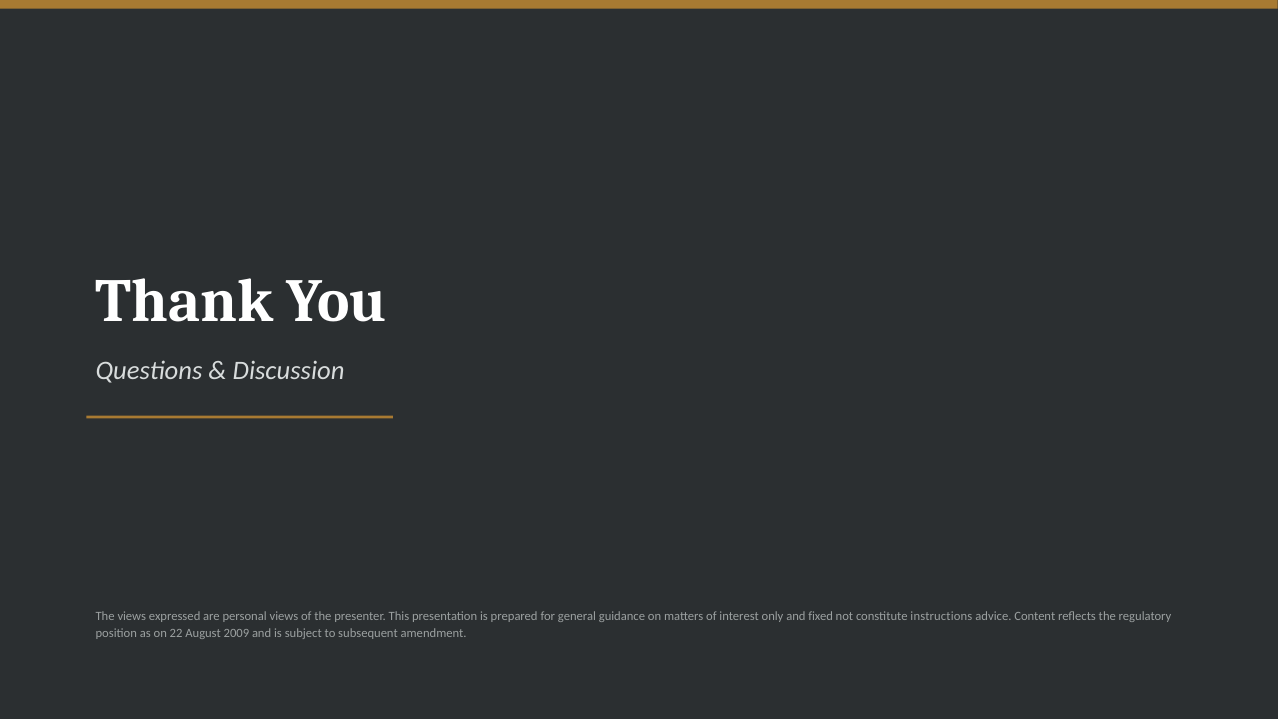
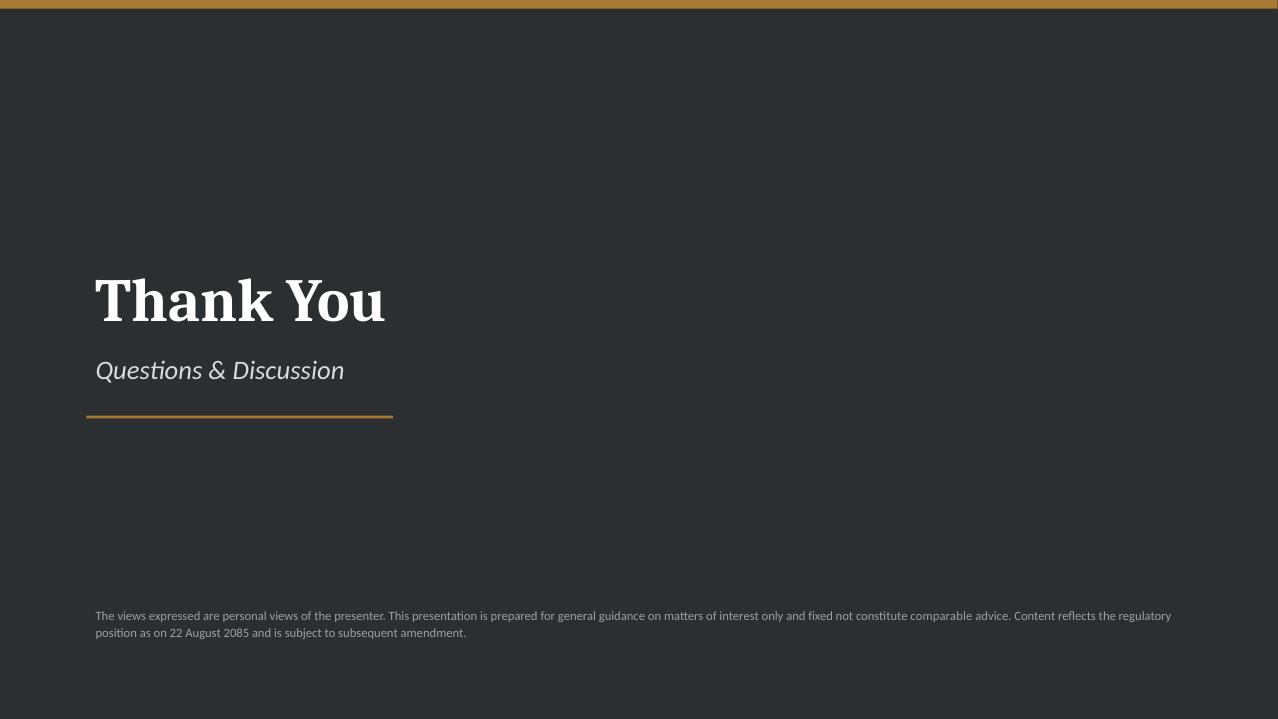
instructions: instructions -> comparable (941, 616)
2009: 2009 -> 2085 (236, 634)
